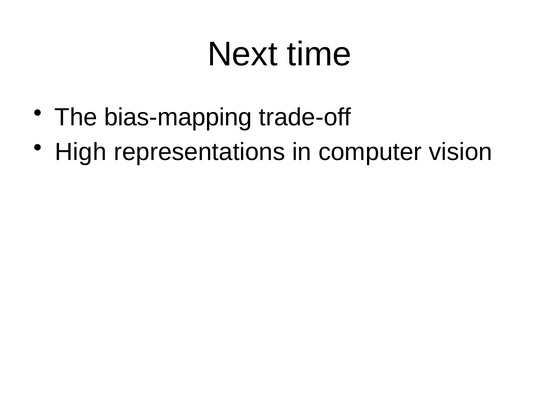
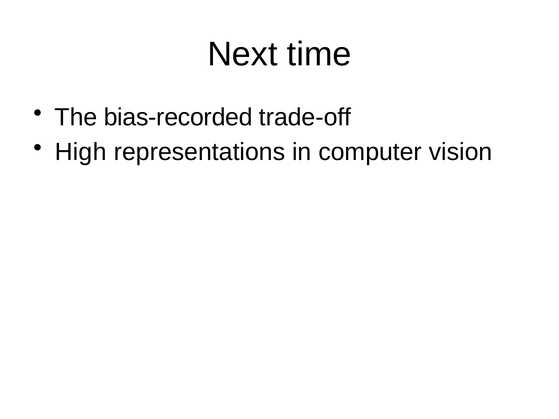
bias-mapping: bias-mapping -> bias-recorded (178, 117)
